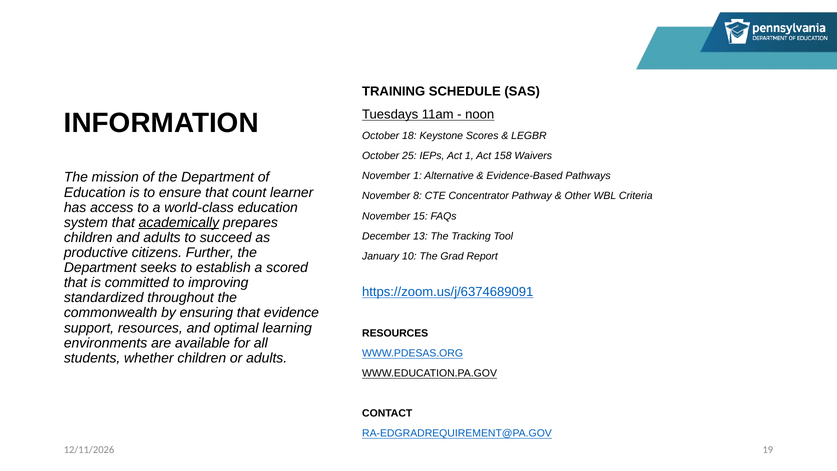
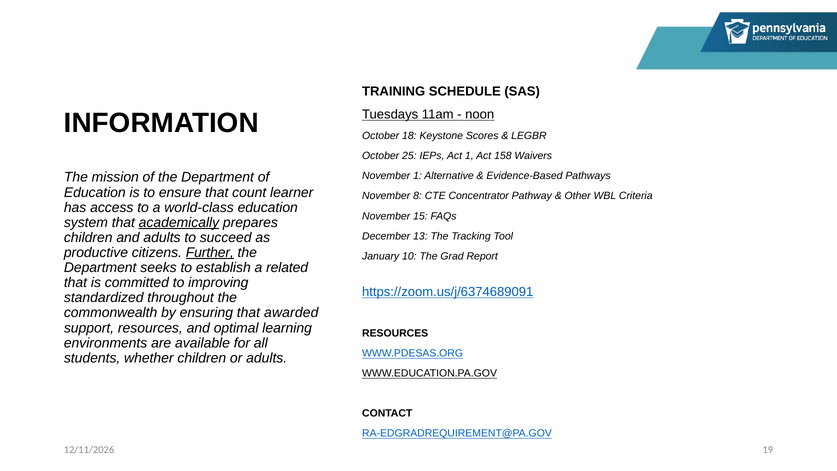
Further underline: none -> present (210, 253)
scored: scored -> related (287, 268)
evidence: evidence -> awarded (291, 313)
